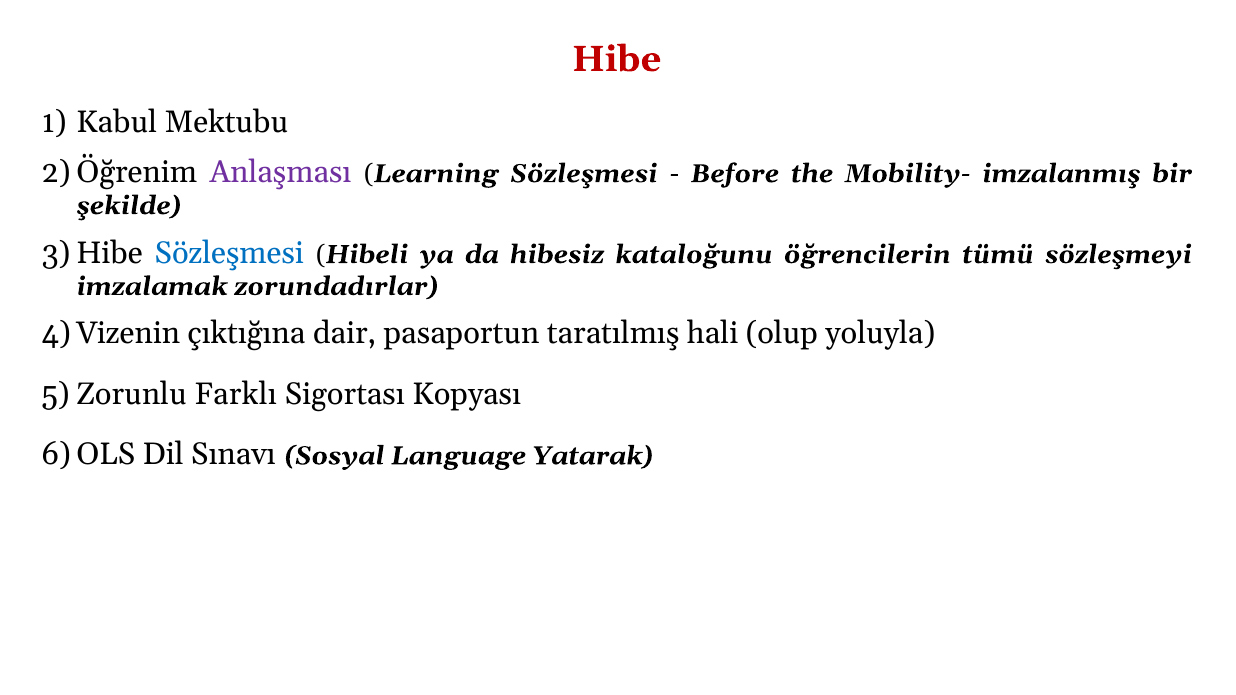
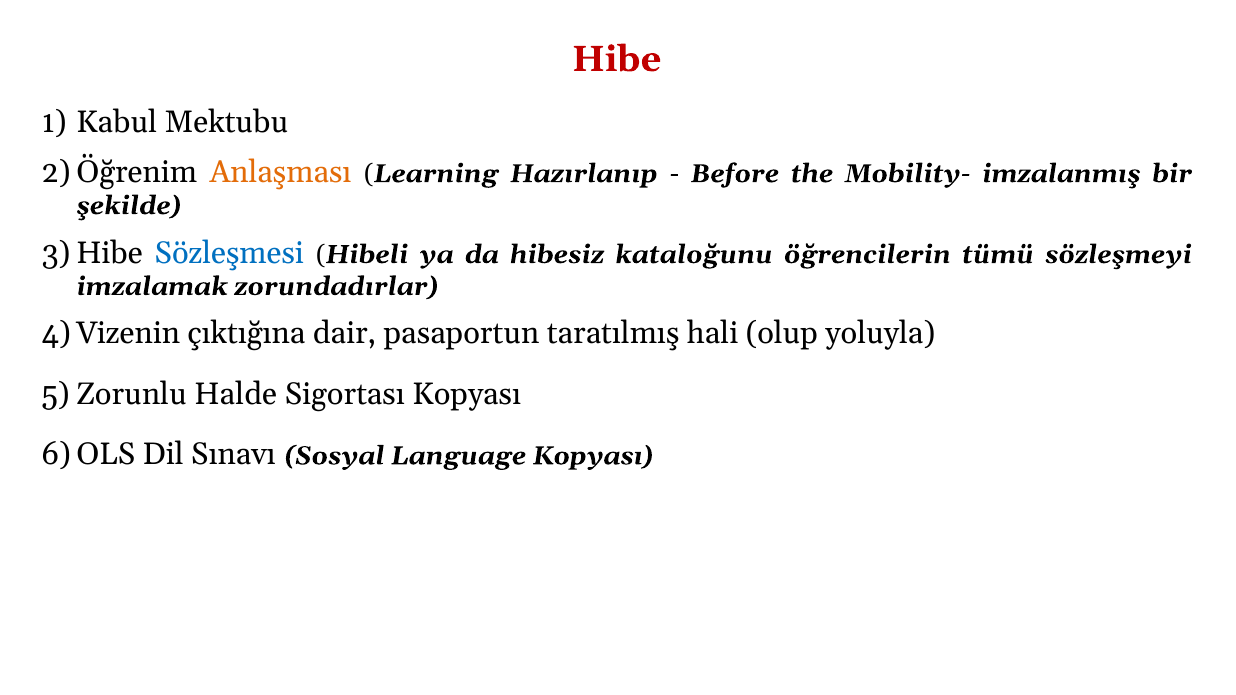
Anlaşması colour: purple -> orange (281, 172)
Learning Sözleşmesi: Sözleşmesi -> Hazırlanıp (584, 174)
Farklı: Farklı -> Halde (236, 394)
Language Yatarak: Yatarak -> Kopyası (593, 456)
